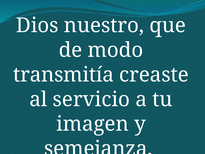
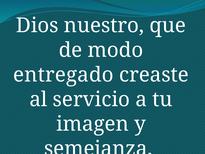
transmitía: transmitía -> entregado (63, 75)
